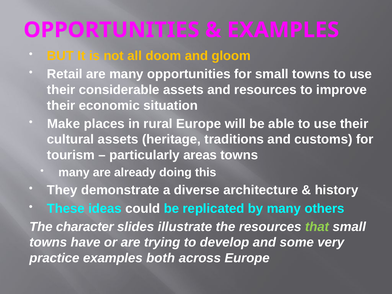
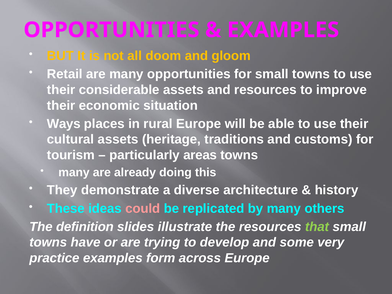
Make: Make -> Ways (64, 124)
could colour: white -> pink (143, 208)
character: character -> definition (85, 227)
both: both -> form (161, 258)
